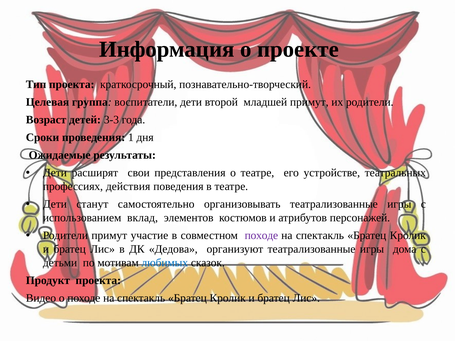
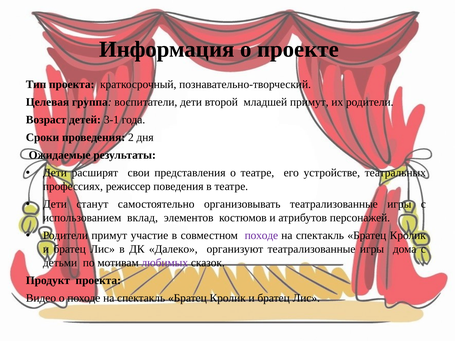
3-3: 3-3 -> 3-1 (111, 120)
1: 1 -> 2 (131, 138)
действия: действия -> режиссер (128, 187)
Дедова: Дедова -> Далеко (173, 249)
любимых colour: blue -> purple (165, 263)
